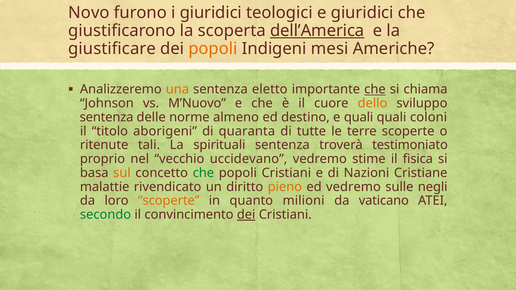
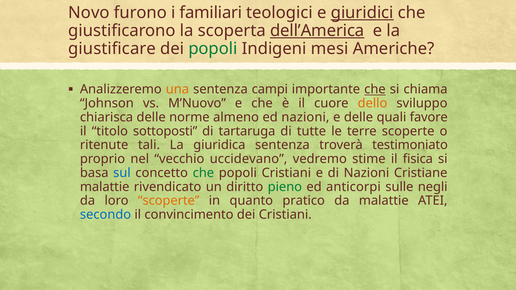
i giuridici: giuridici -> familiari (211, 13)
giuridici underline: none -> present (362, 13)
popoli colour: orange -> green (213, 49)
eletto: eletto -> campi (270, 89)
sentenza: sentenza -> chiarisca (106, 117)
ed destino: destino -> nazioni (305, 117)
e quali: quali -> delle (359, 117)
coloni: coloni -> favore (429, 117)
aborigeni: aborigeni -> sottoposti (165, 131)
quaranta: quaranta -> tartaruga (247, 131)
spirituali: spirituali -> giuridica (219, 145)
sul colour: orange -> blue (122, 173)
pieno colour: orange -> green (285, 187)
ed vedremo: vedremo -> anticorpi (353, 187)
milioni: milioni -> pratico (304, 201)
da vaticano: vaticano -> malattie (384, 201)
secondo colour: green -> blue (106, 215)
dei underline: present -> none (246, 215)
